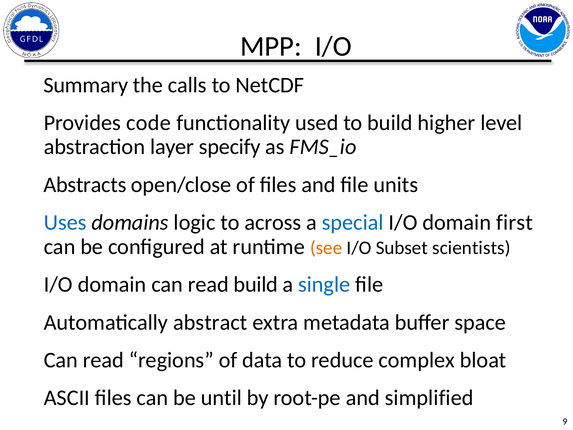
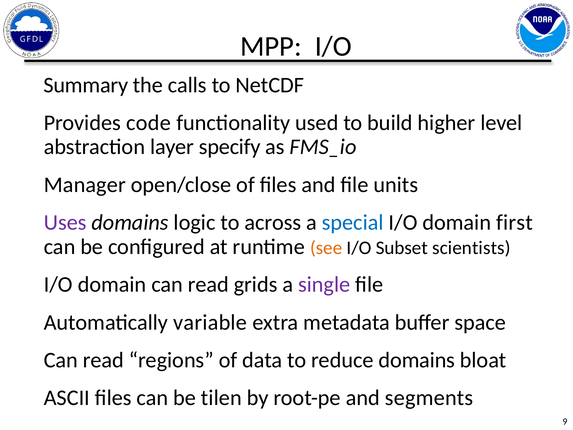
Abstracts: Abstracts -> Manager (85, 185)
Uses colour: blue -> purple (65, 222)
read build: build -> grids (256, 284)
single colour: blue -> purple (324, 284)
abstract: abstract -> variable (210, 322)
reduce complex: complex -> domains (417, 360)
until: until -> tilen (221, 398)
simplified: simplified -> segments (429, 398)
